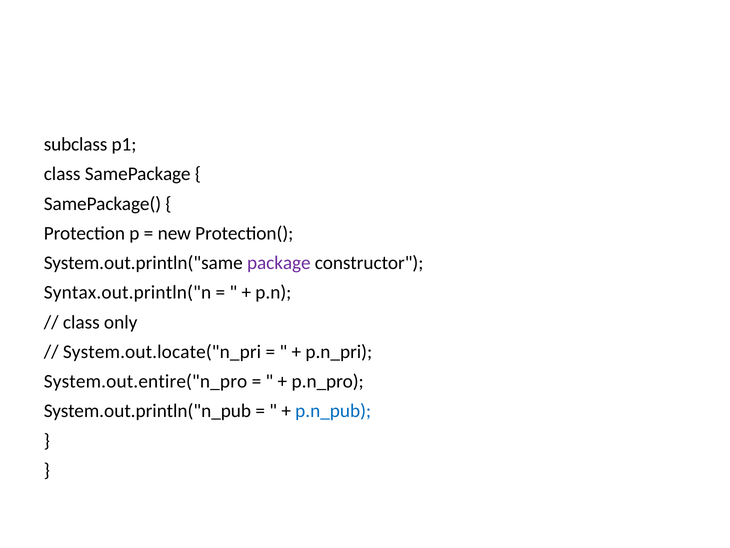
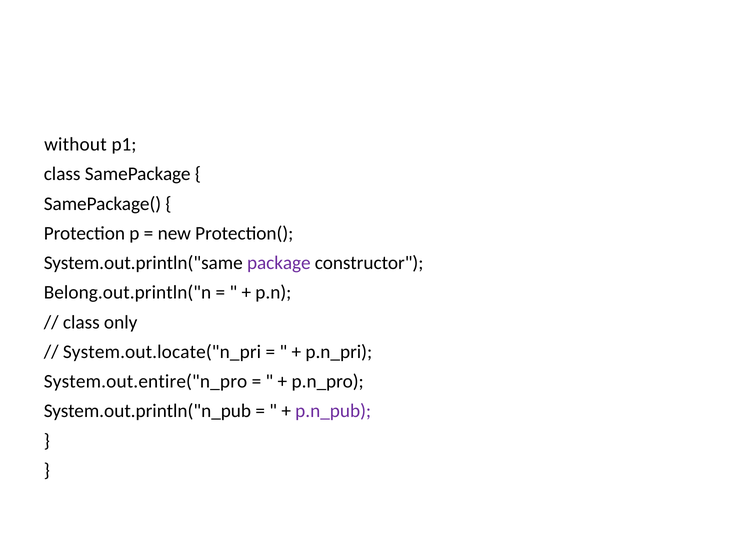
subclass: subclass -> without (75, 144)
Syntax.out.println("n: Syntax.out.println("n -> Belong.out.println("n (128, 292)
p.n_pub colour: blue -> purple (333, 411)
